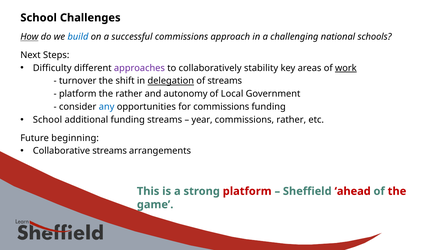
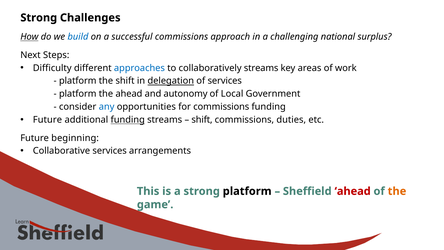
School: School -> Strong (39, 18)
schools: schools -> surplus (375, 37)
approaches colour: purple -> blue (139, 68)
collaboratively stability: stability -> streams (261, 68)
work underline: present -> none (346, 68)
turnover: turnover -> platform (78, 81)
of streams: streams -> services (225, 81)
the rather: rather -> ahead (129, 94)
School: School -> Future (47, 120)
funding underline: none -> present (128, 120)
year: year -> shift (202, 120)
commissions rather: rather -> duties (291, 120)
Collaborative streams: streams -> services (110, 151)
platform colour: red -> black (247, 191)
the colour: red -> orange (397, 191)
